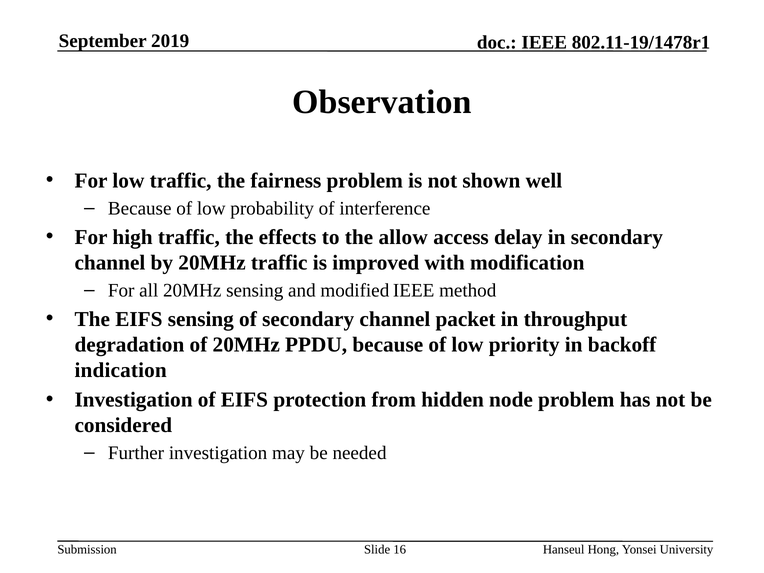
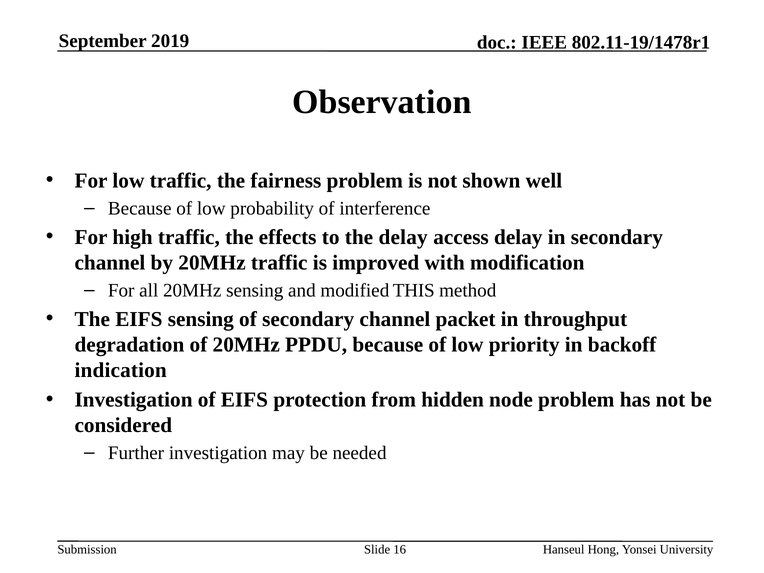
the allow: allow -> delay (403, 237)
modified IEEE: IEEE -> THIS (414, 290)
